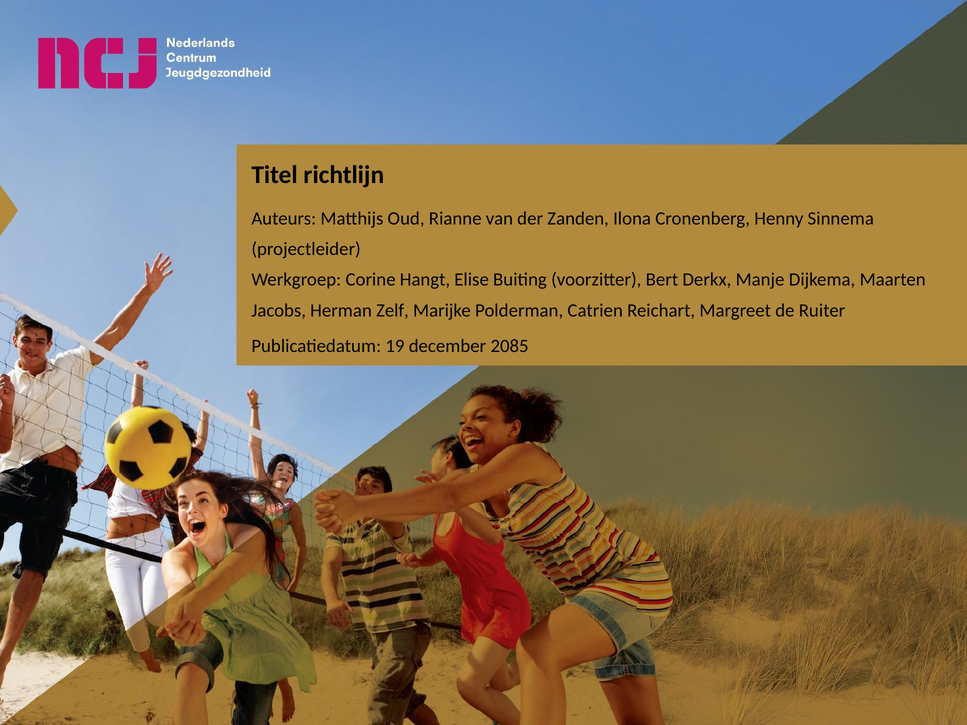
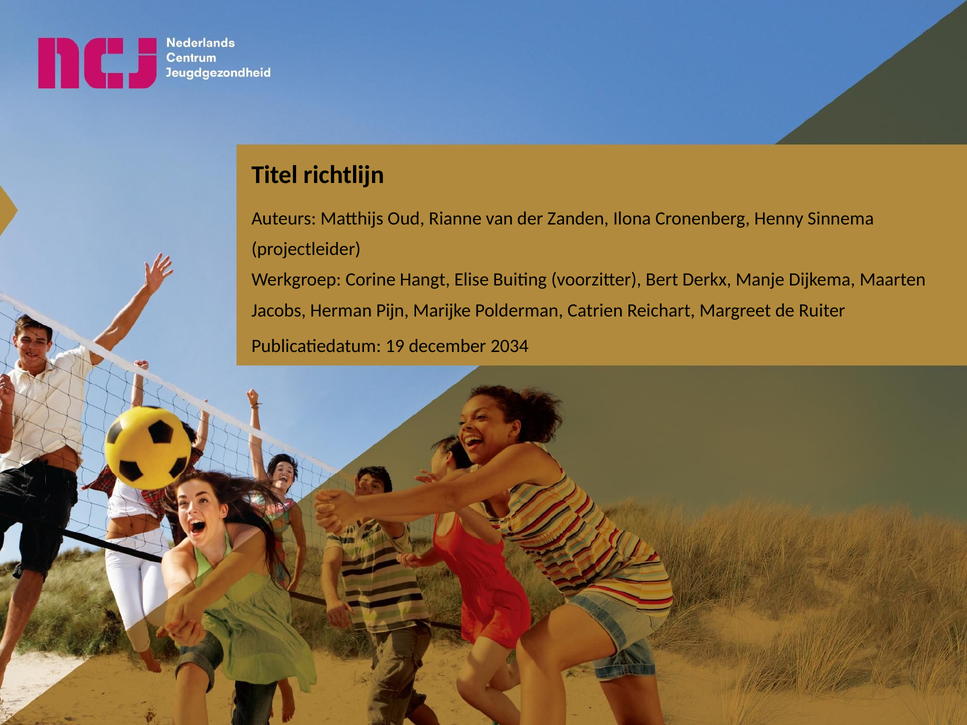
Zelf: Zelf -> Pijn (392, 311)
2085: 2085 -> 2034 (510, 346)
